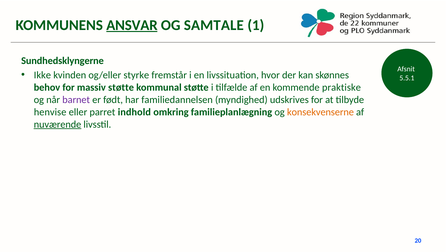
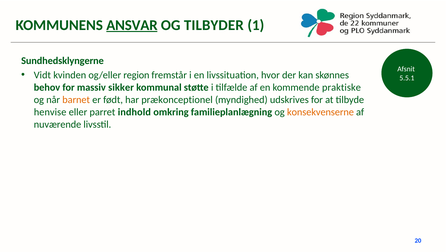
SAMTALE: SAMTALE -> TILBYDER (214, 25)
Ikke: Ikke -> Vidt (42, 75)
styrke: styrke -> region (136, 75)
massiv støtte: støtte -> sikker (121, 87)
barnet colour: purple -> orange (76, 99)
familiedannelsen: familiedannelsen -> prækonceptionel (177, 99)
nuværende underline: present -> none (57, 124)
